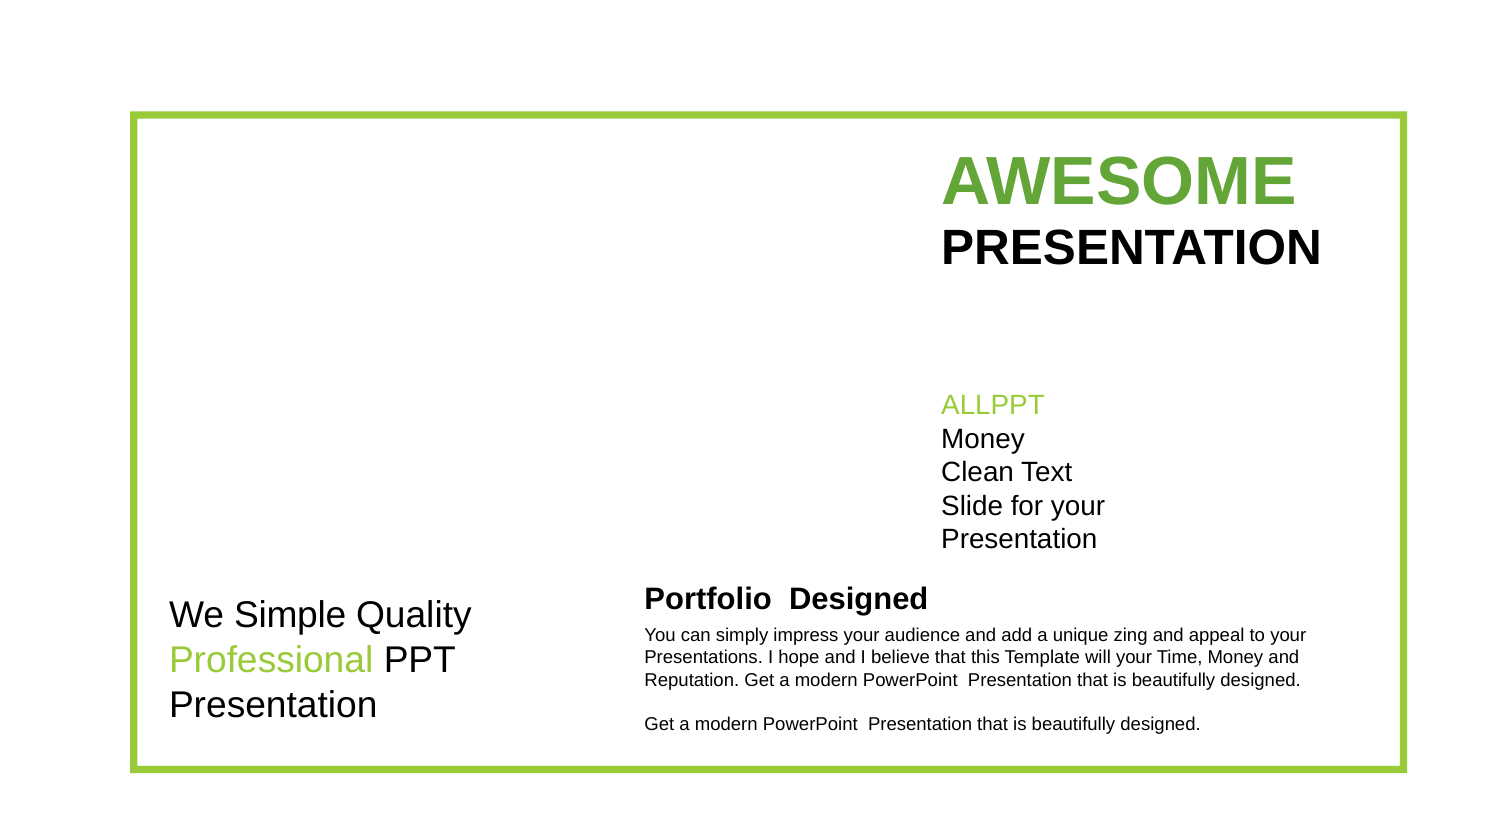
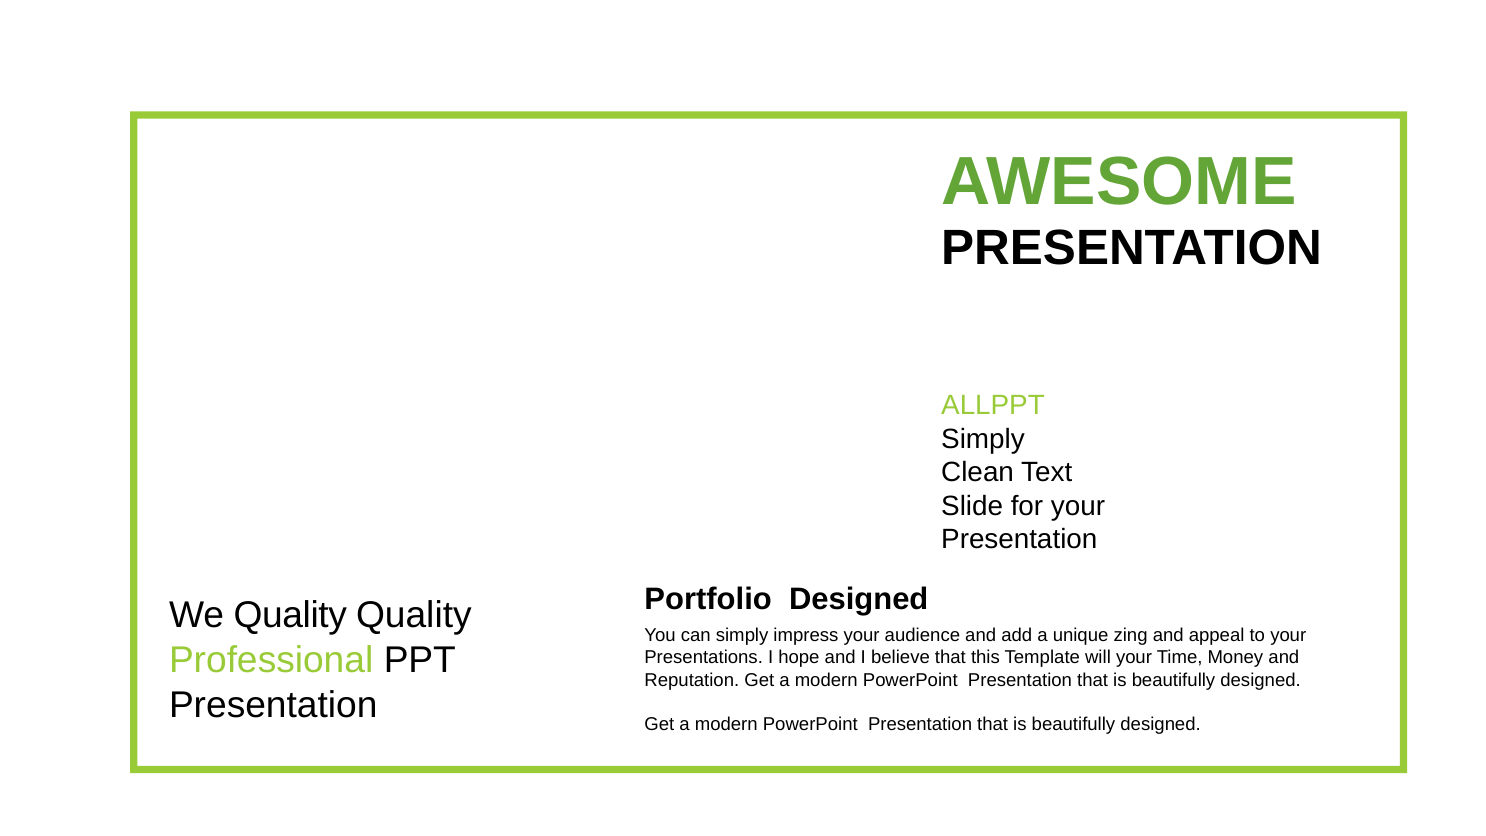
Money: Money -> Simply (983, 439)
We Simple: Simple -> Quality (290, 616)
